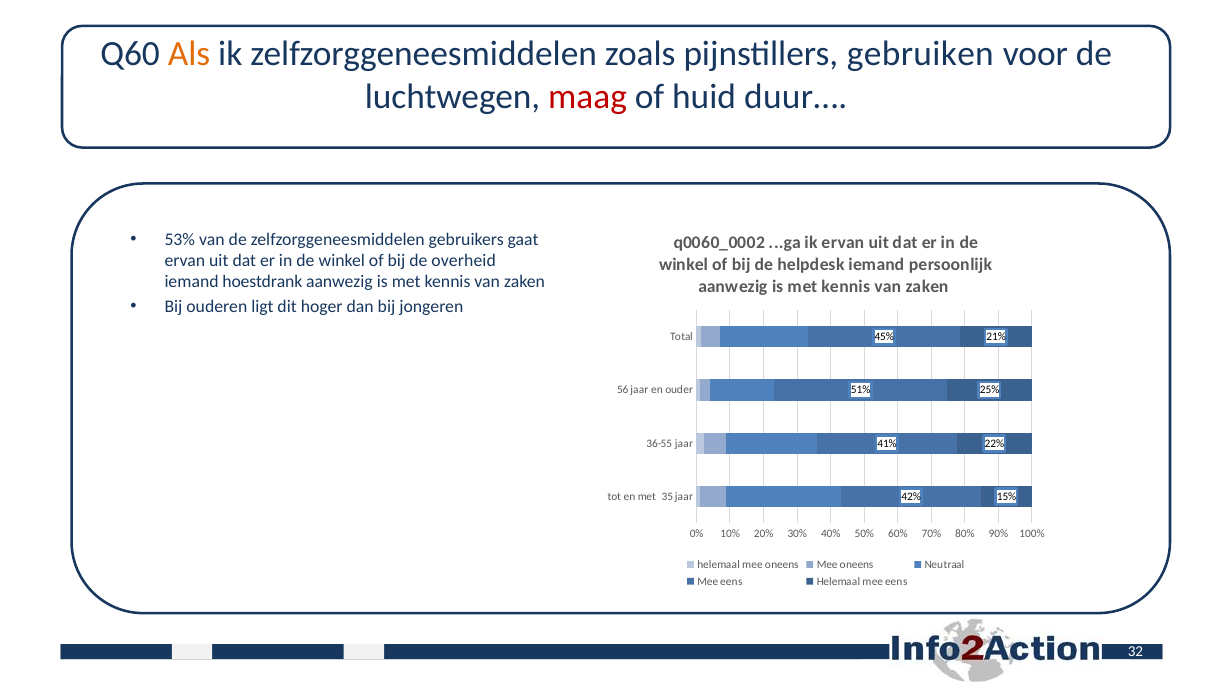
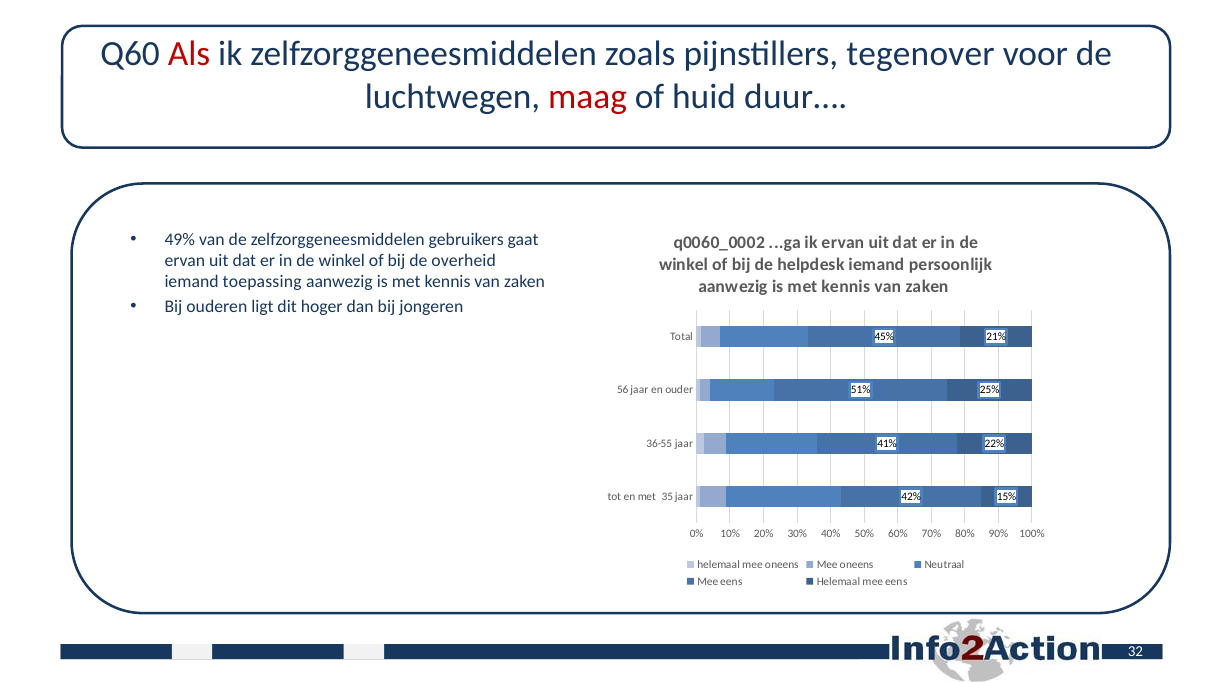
Als colour: orange -> red (189, 54)
gebruiken: gebruiken -> tegenover (920, 54)
53%: 53% -> 49% (180, 240)
hoestdrank: hoestdrank -> toepassing (262, 282)
